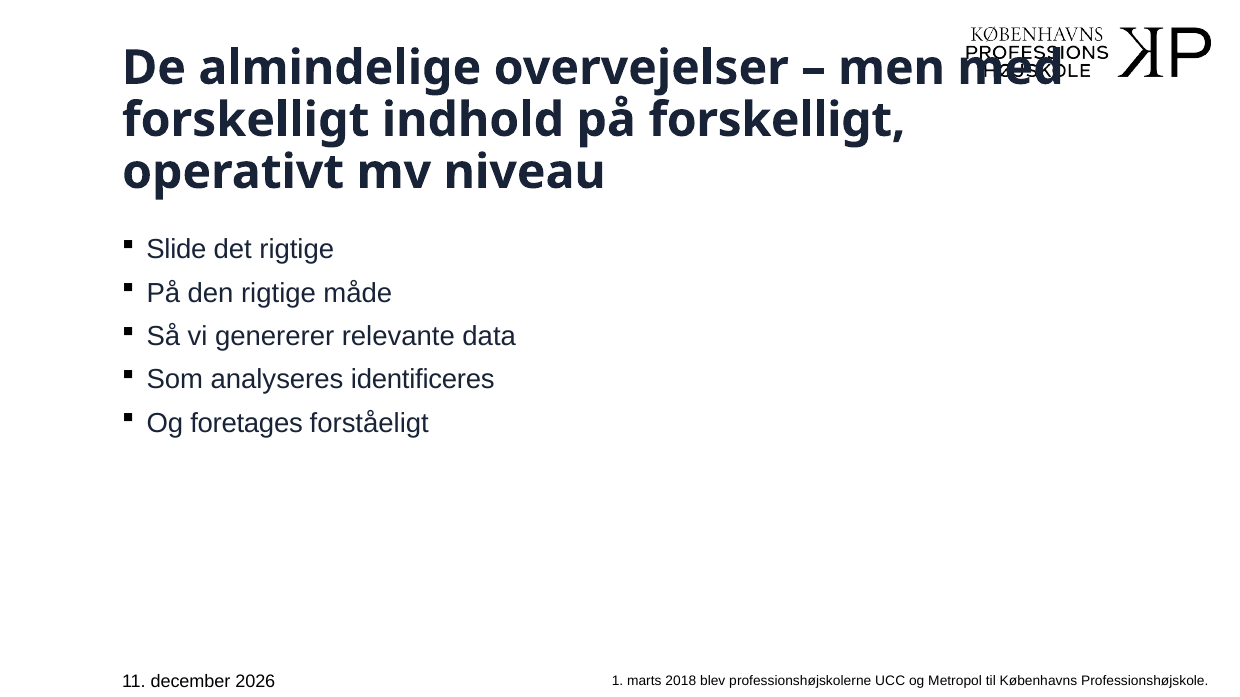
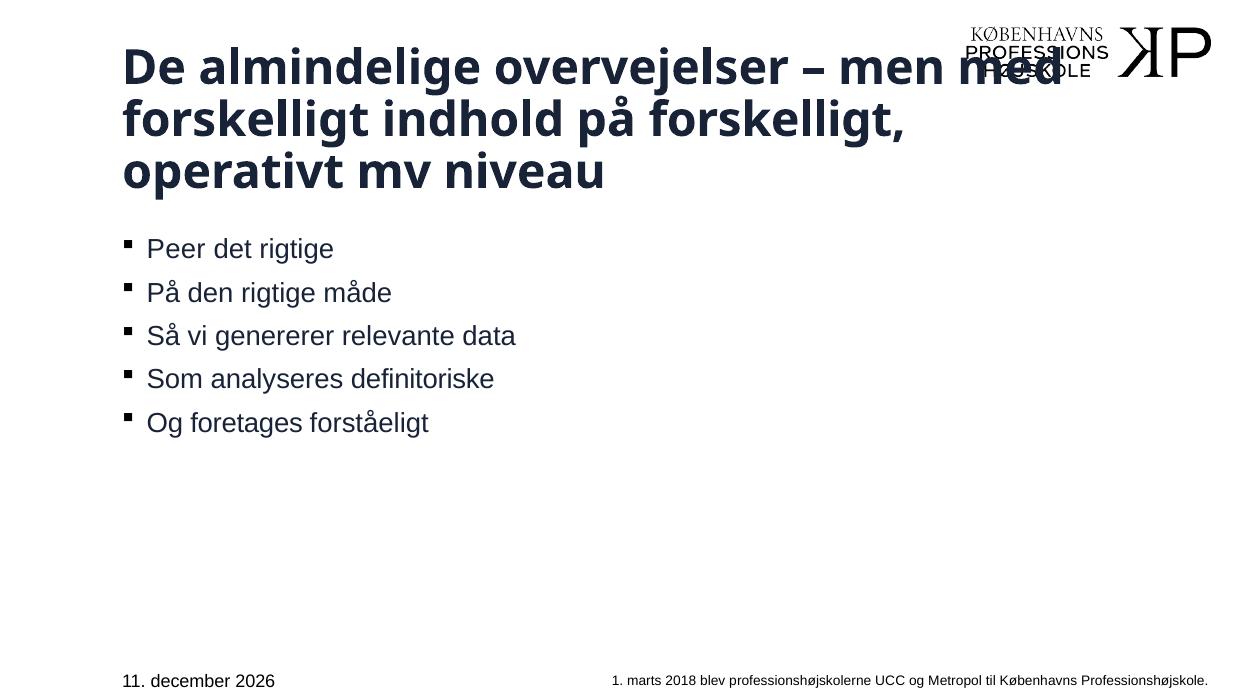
Slide: Slide -> Peer (176, 250)
identificeres: identificeres -> definitoriske (423, 380)
